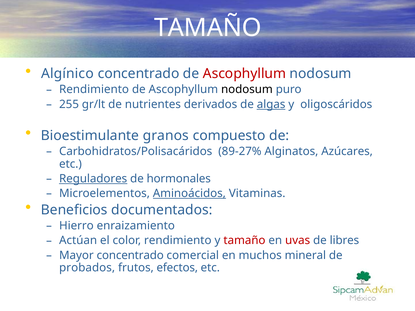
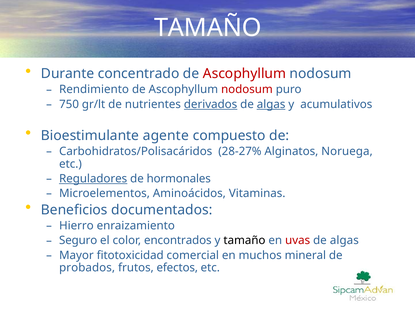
Algínico: Algínico -> Durante (68, 74)
nodosum colour: black -> red (247, 90)
255: 255 -> 750 (69, 104)
derivados underline: none -> present (211, 104)
oligoscáridos: oligoscáridos -> acumulativos (336, 104)
granos: granos -> agente (166, 136)
89-27%: 89-27% -> 28-27% (240, 152)
Azúcares: Azúcares -> Noruega (347, 152)
Aminoácidos underline: present -> none (189, 194)
Actúan: Actúan -> Seguro (78, 241)
color rendimiento: rendimiento -> encontrados (178, 241)
tamaño colour: red -> black (244, 241)
libres: libres -> algas (344, 241)
Mayor concentrado: concentrado -> fitotoxicidad (130, 255)
